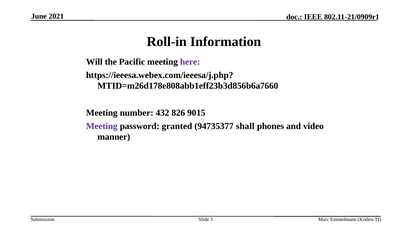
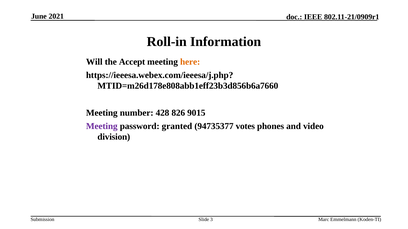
Pacific: Pacific -> Accept (132, 62)
here colour: purple -> orange (190, 62)
432: 432 -> 428 (162, 113)
shall: shall -> votes (245, 126)
manner: manner -> division (114, 137)
